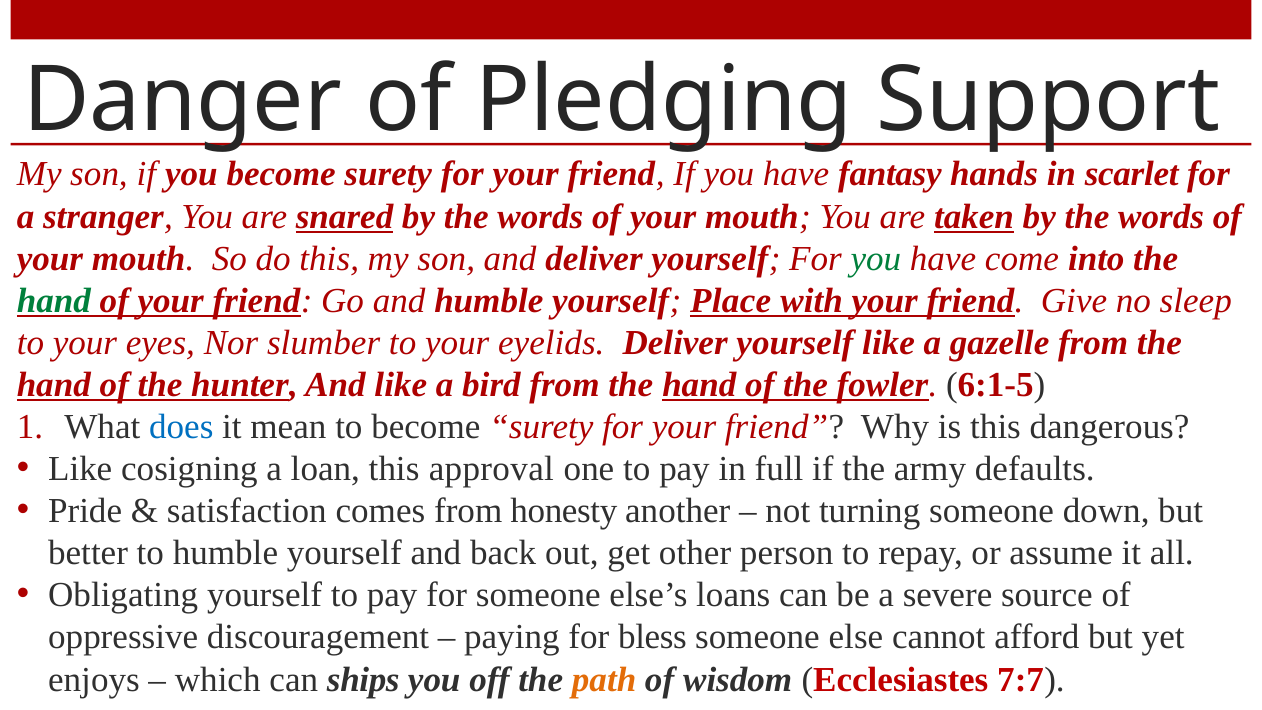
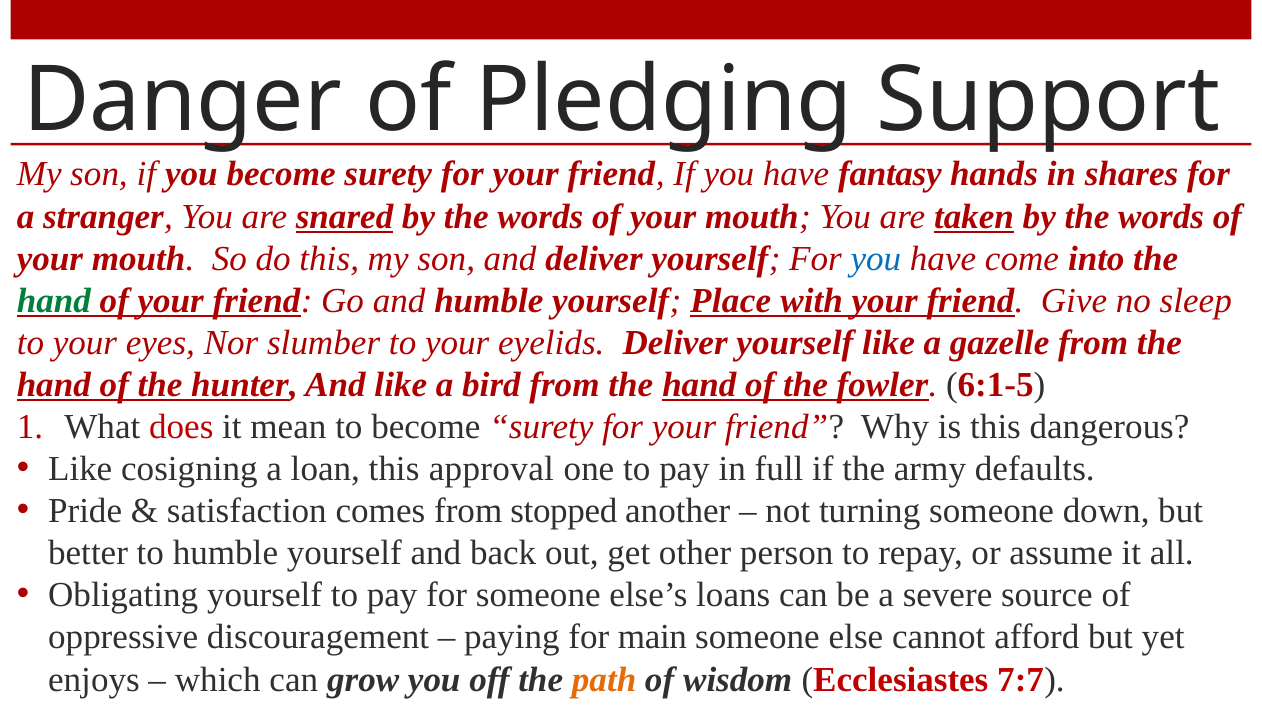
scarlet: scarlet -> shares (1132, 174)
you colour: green -> blue (876, 259)
does colour: blue -> red (181, 427)
honesty: honesty -> stopped (564, 511)
bless: bless -> main (652, 637)
ships: ships -> grow (363, 679)
